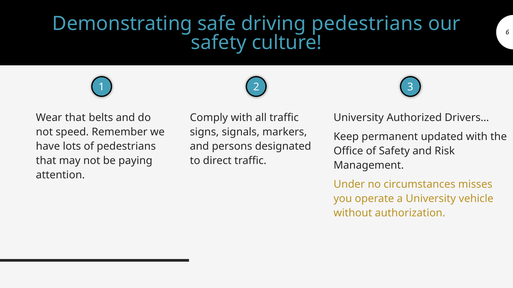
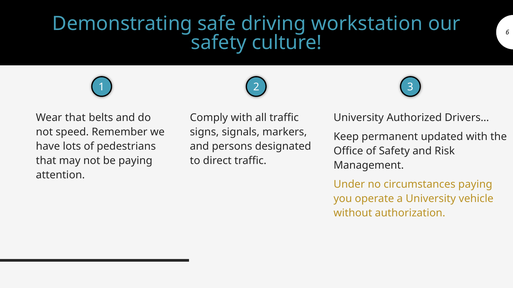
driving pedestrians: pedestrians -> workstation (367, 24)
circumstances misses: misses -> paying (475, 185)
